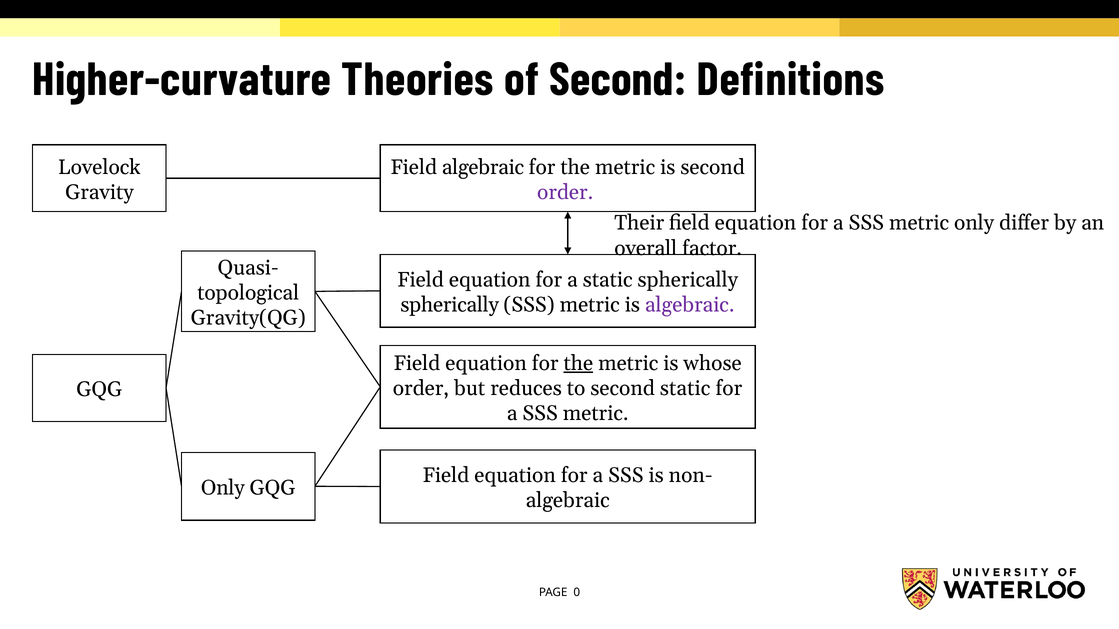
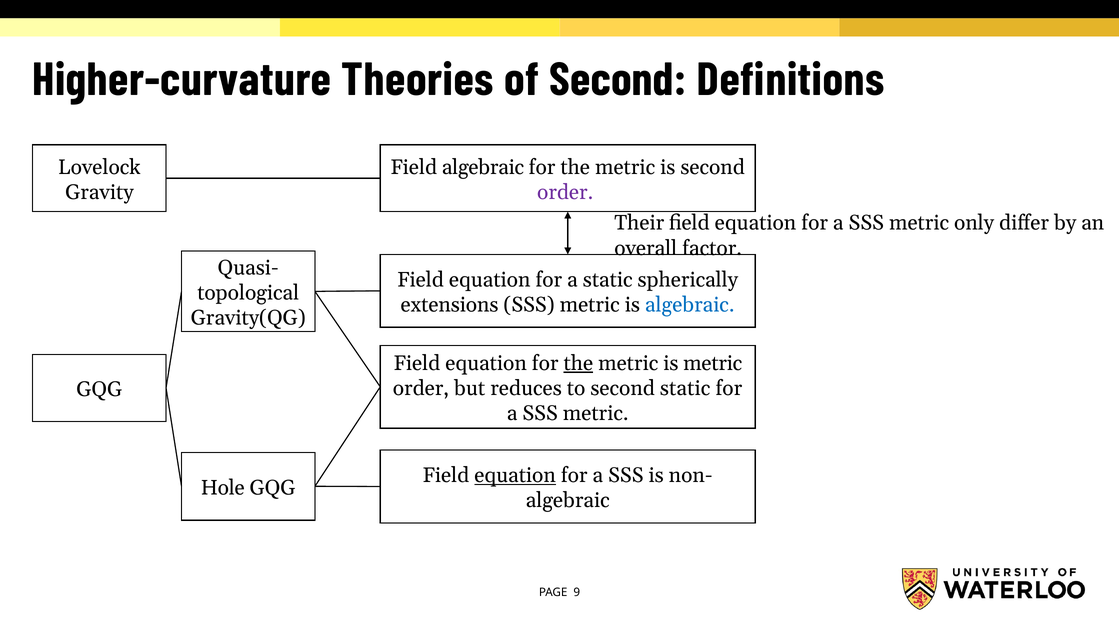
spherically: spherically -> extensions (450, 305)
algebraic colour: purple -> blue (690, 305)
is whose: whose -> metric (713, 363)
equation underline: none -> present (515, 476)
Only: Only -> Hole (223, 488)
0: 0 -> 9 (577, 593)
